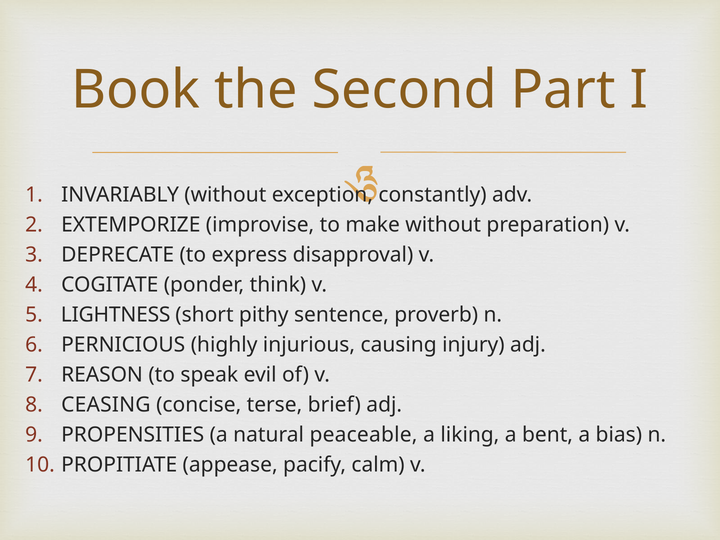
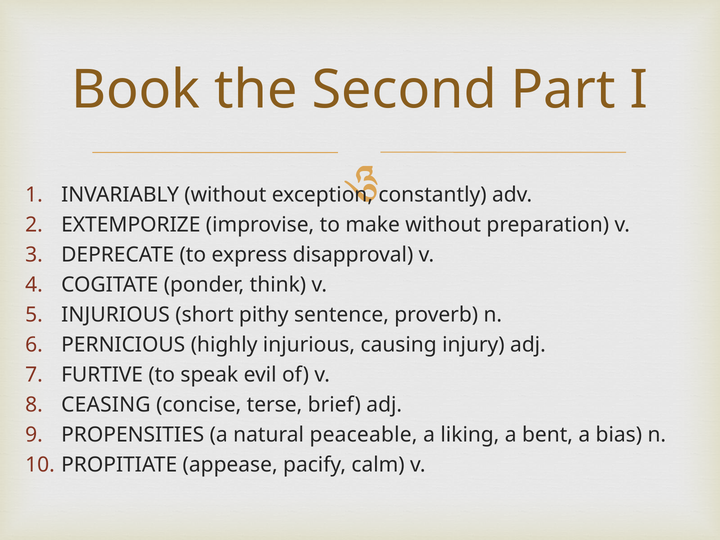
LIGHTNESS: LIGHTNESS -> INJURIOUS (116, 315)
REASON: REASON -> FURTIVE (102, 375)
